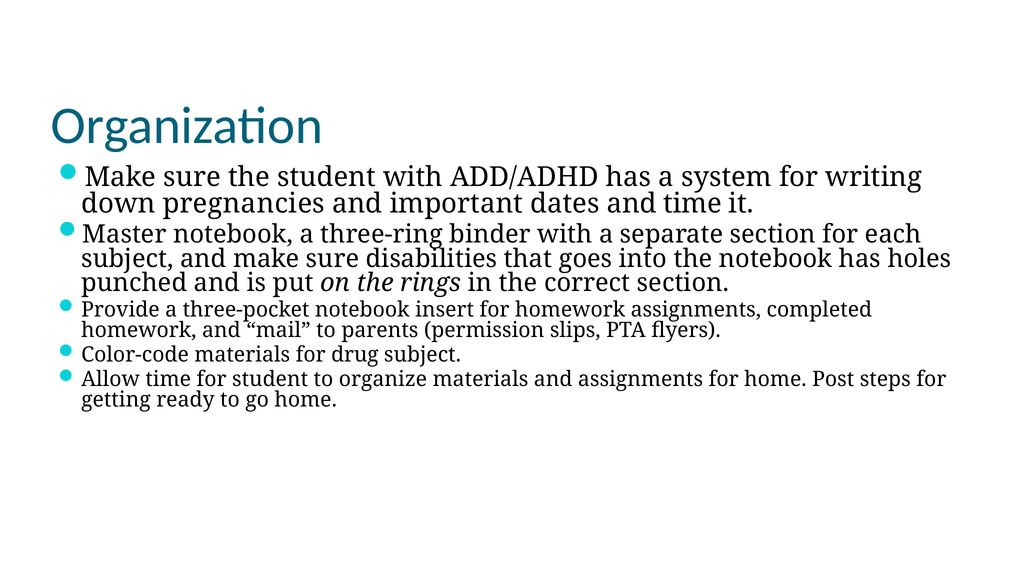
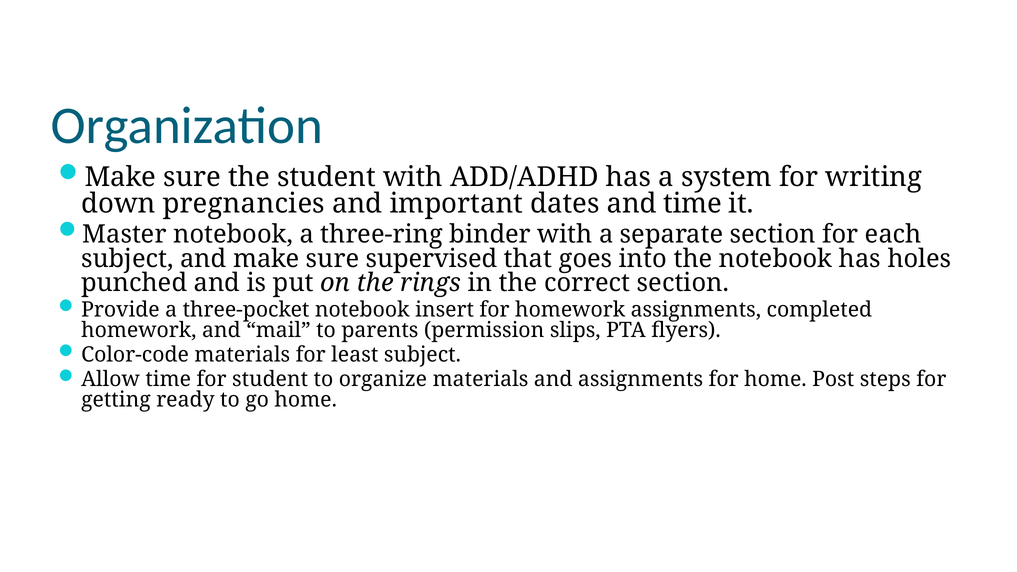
disabilities: disabilities -> supervised (432, 259)
drug: drug -> least (355, 355)
